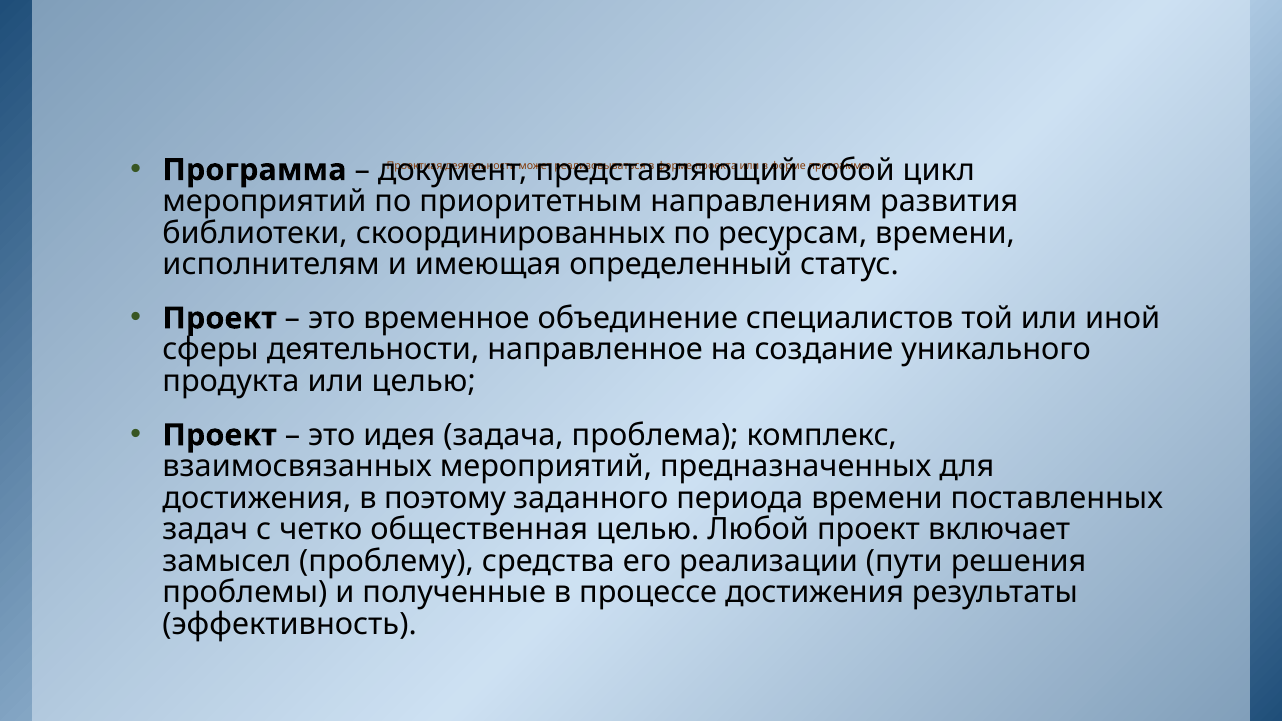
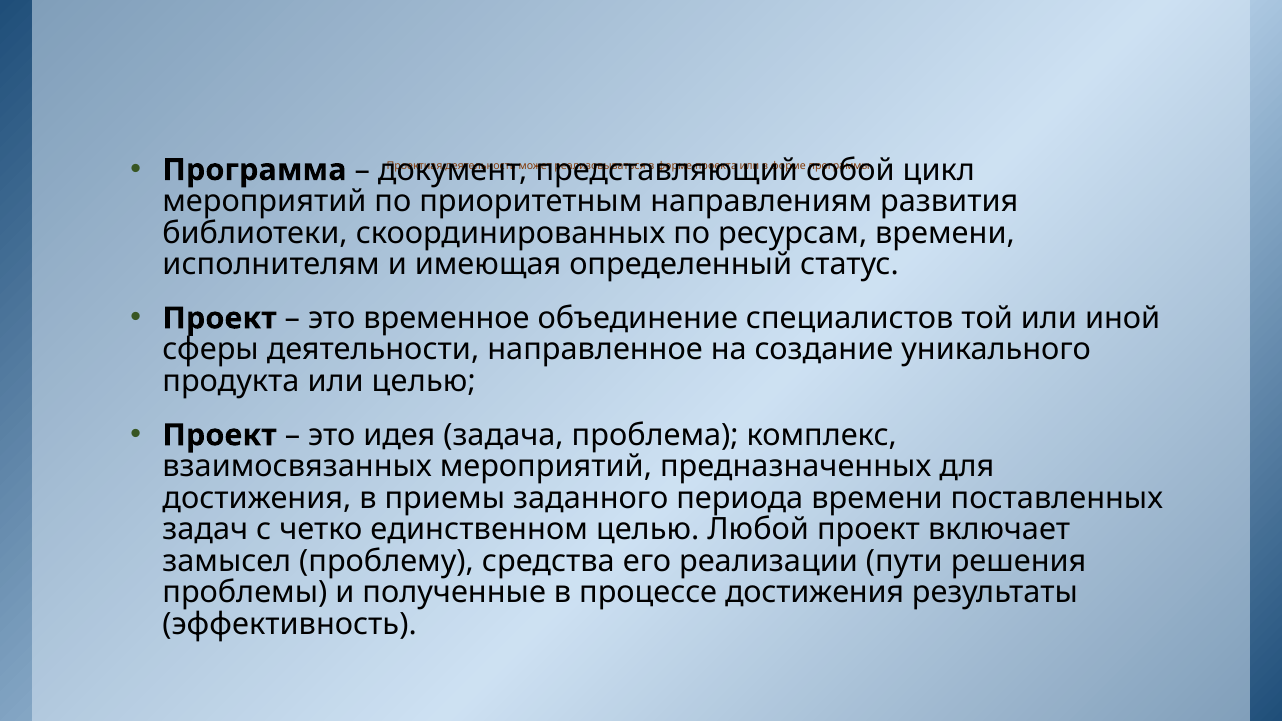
поэтому: поэтому -> приемы (445, 498)
общественная: общественная -> единственном (479, 530)
